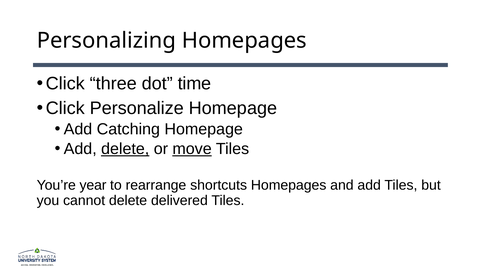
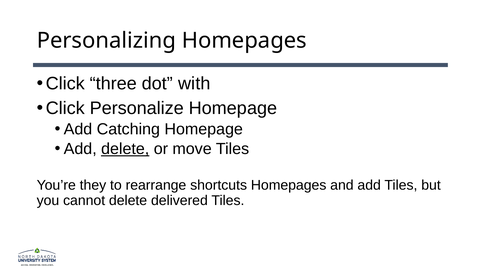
time: time -> with (194, 83)
move underline: present -> none (192, 149)
year: year -> they (93, 185)
